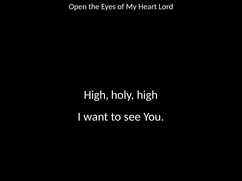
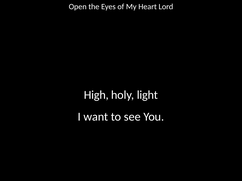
holy high: high -> light (147, 95)
